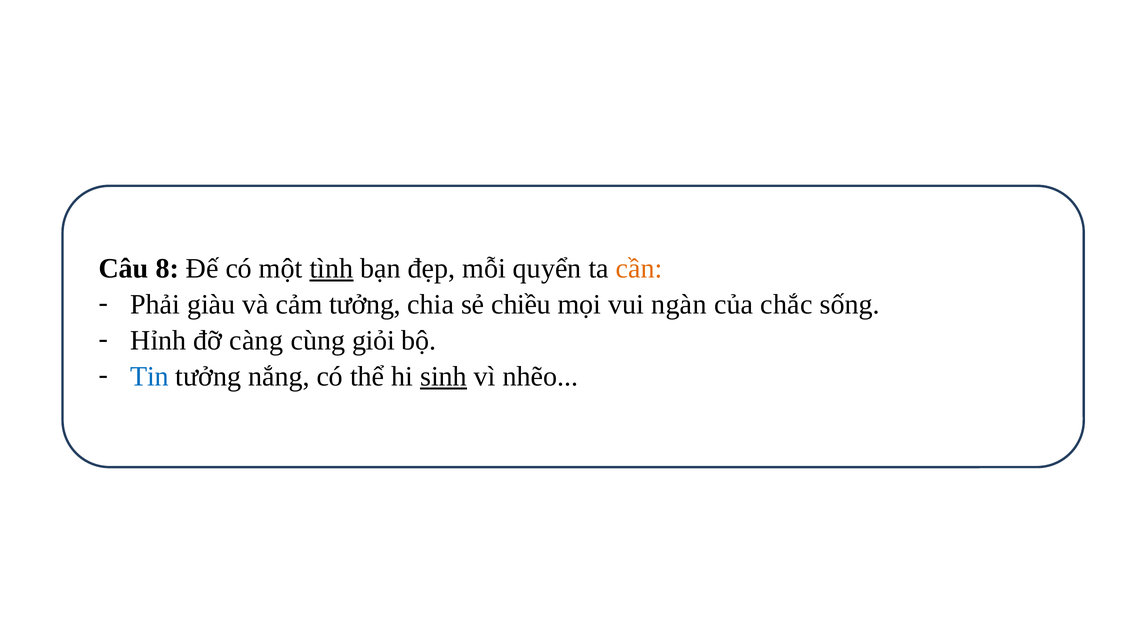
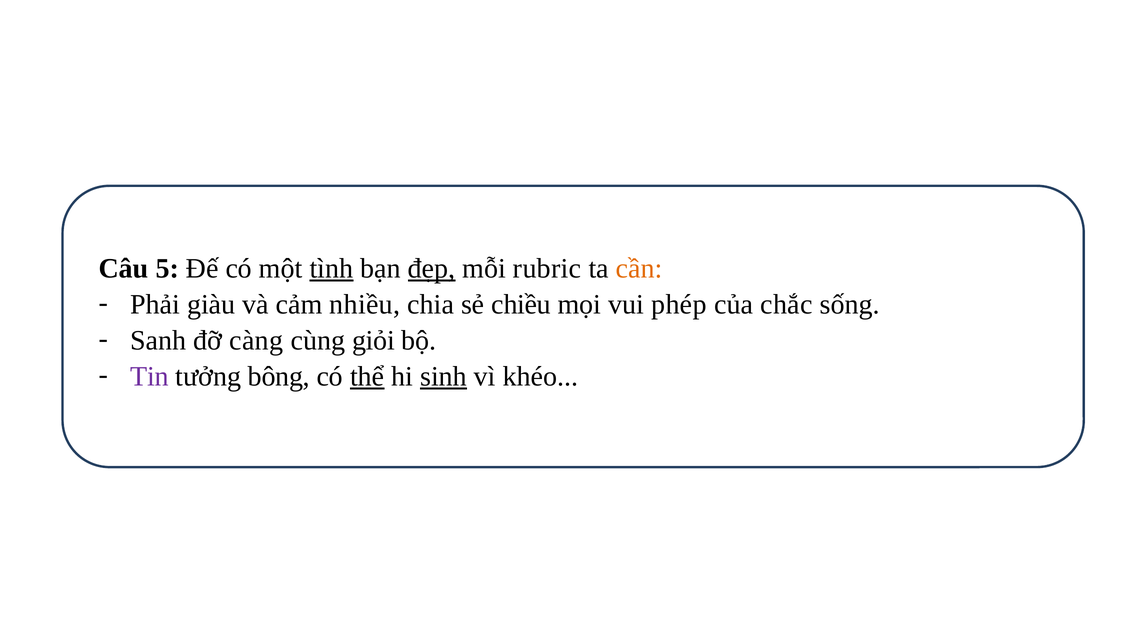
8: 8 -> 5 (167, 268)
đẹp underline: none -> present (432, 268)
quyển: quyển -> rubric (547, 268)
cảm tưởng: tưởng -> nhiều (365, 304)
ngàn: ngàn -> phép (679, 304)
Hỉnh: Hỉnh -> Sanh (158, 340)
Tin colour: blue -> purple (149, 376)
nắng: nắng -> bông (279, 376)
thể underline: none -> present (367, 376)
nhẽo: nhẽo -> khéo (540, 376)
